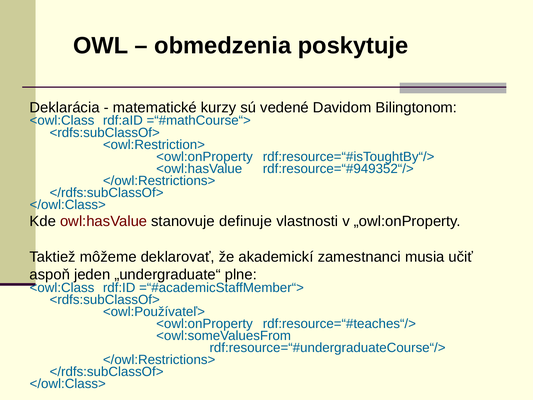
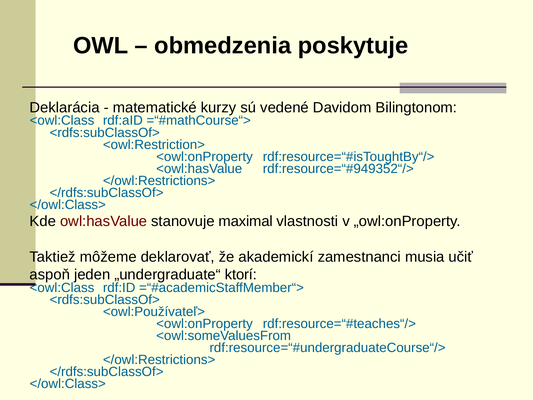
definuje: definuje -> maximal (246, 221)
plne: plne -> ktorí (241, 275)
